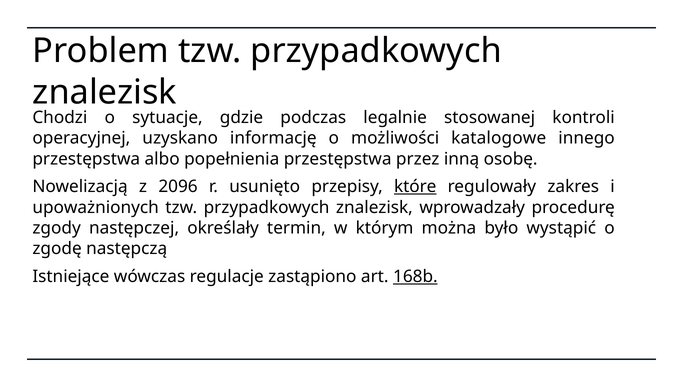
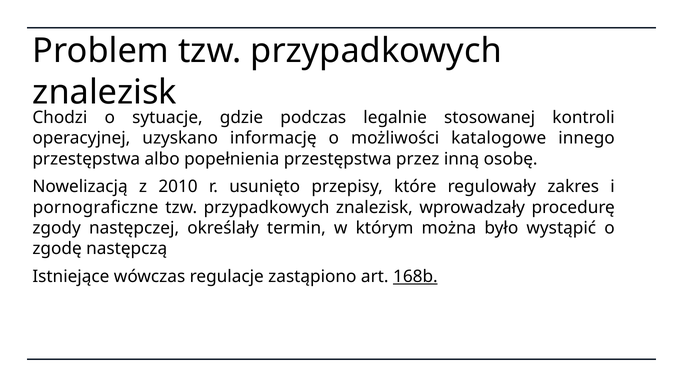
2096: 2096 -> 2010 (178, 187)
które underline: present -> none (415, 187)
upoważnionych: upoważnionych -> pornograficzne (96, 207)
